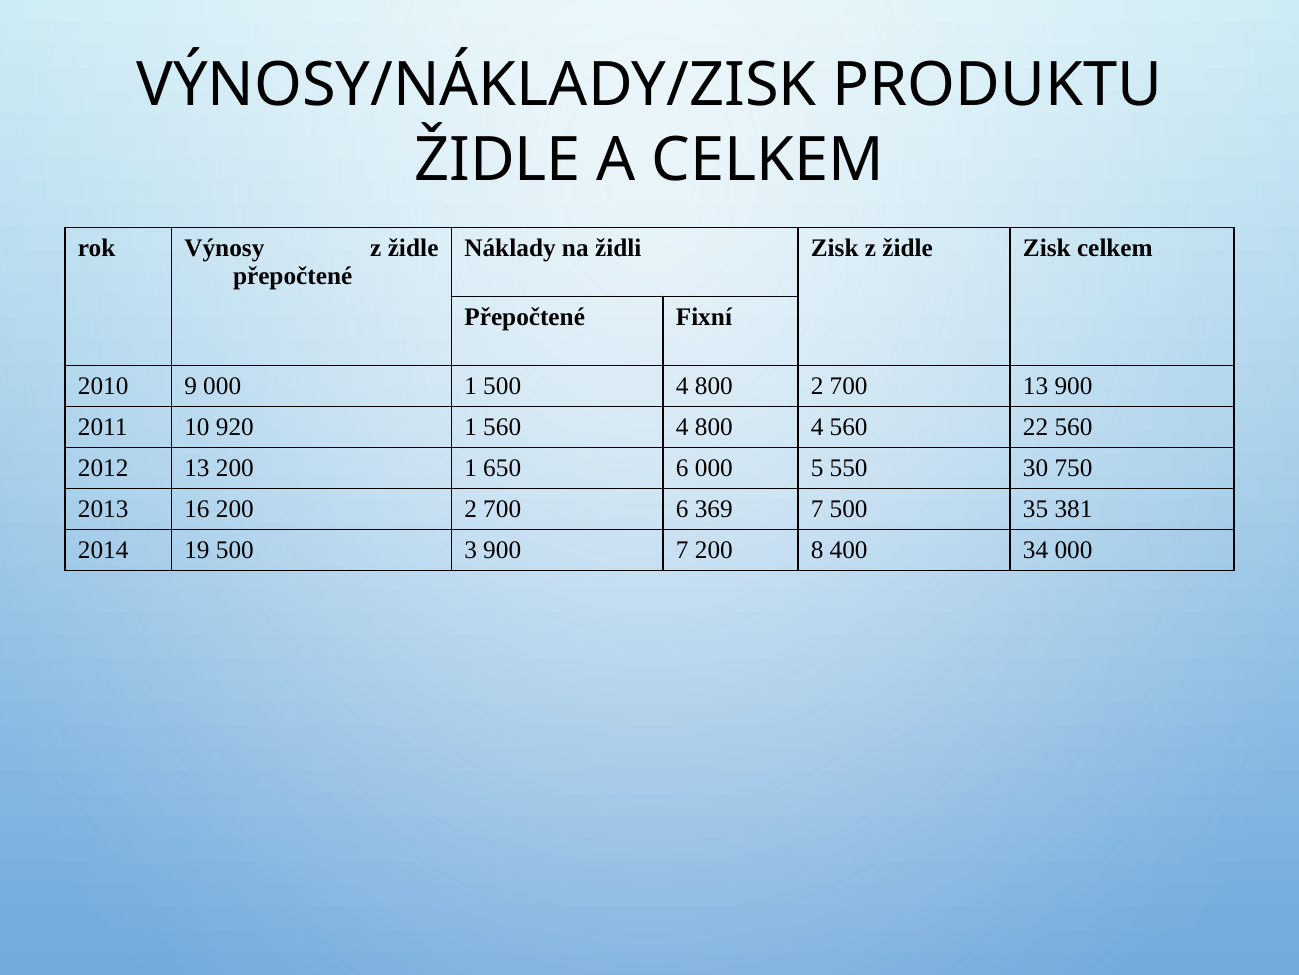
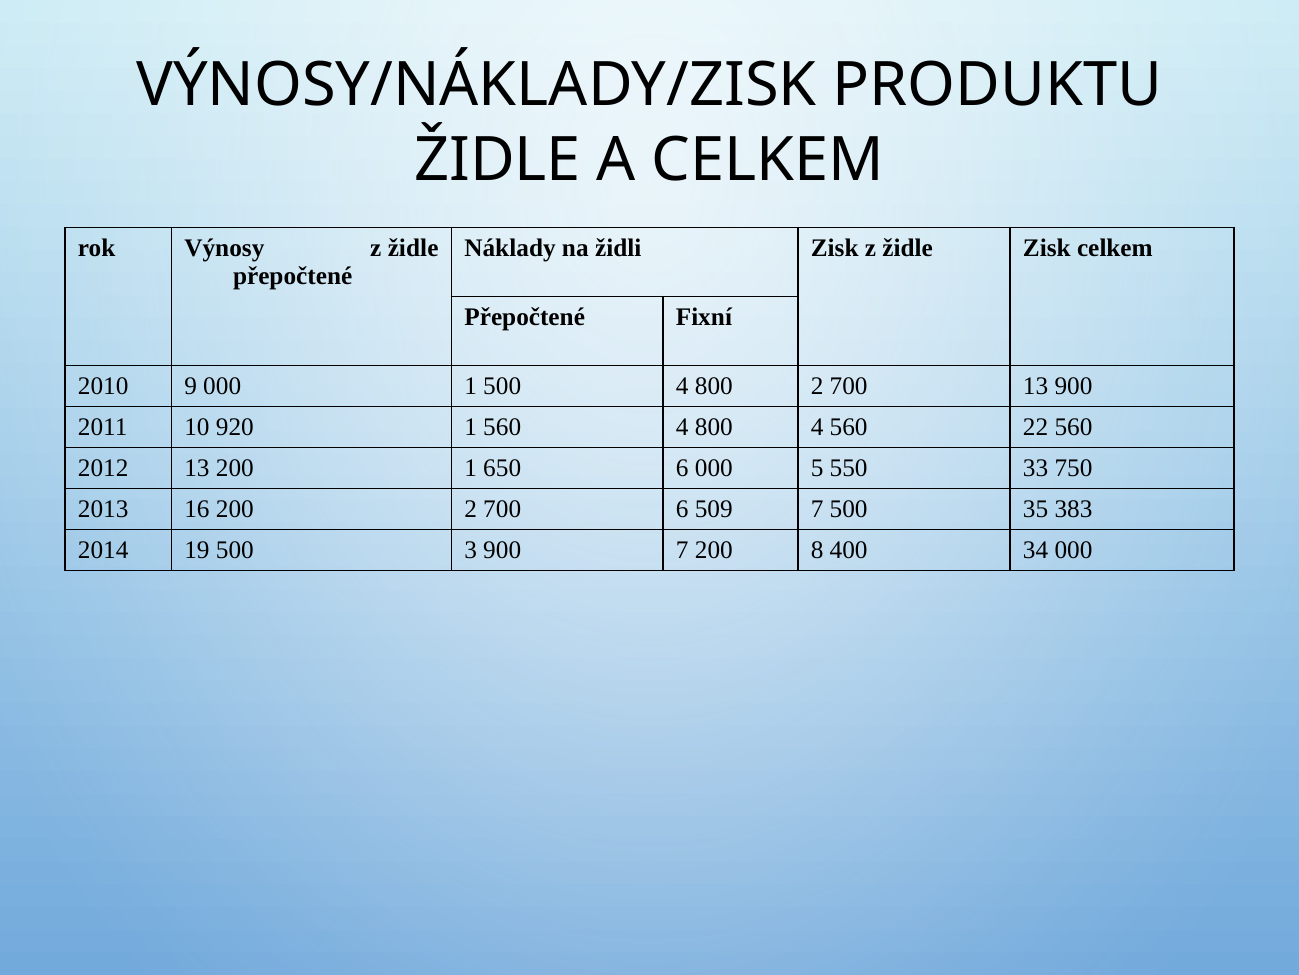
30: 30 -> 33 (1036, 468)
369: 369 -> 509 (714, 509)
381: 381 -> 383 (1074, 509)
